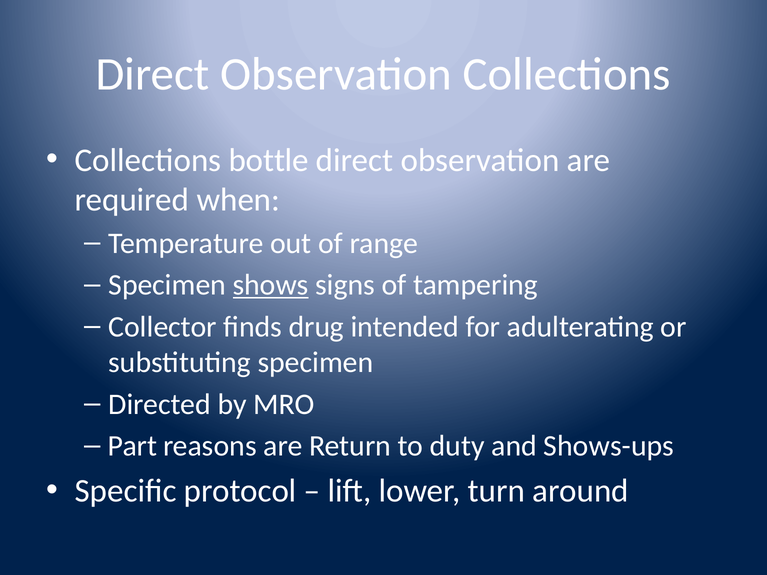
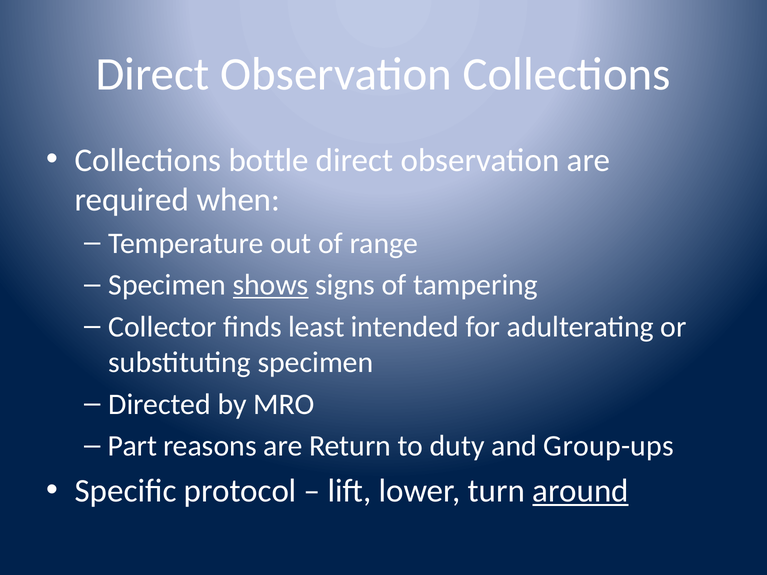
drug: drug -> least (316, 327)
Shows-ups: Shows-ups -> Group-ups (609, 446)
around underline: none -> present (580, 491)
